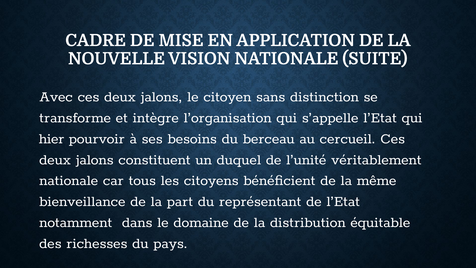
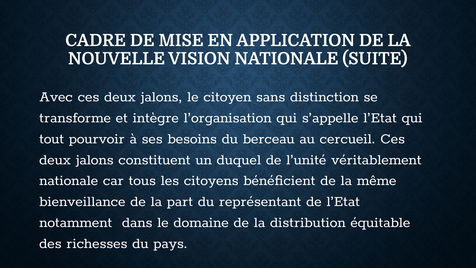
hier: hier -> tout (52, 138)
